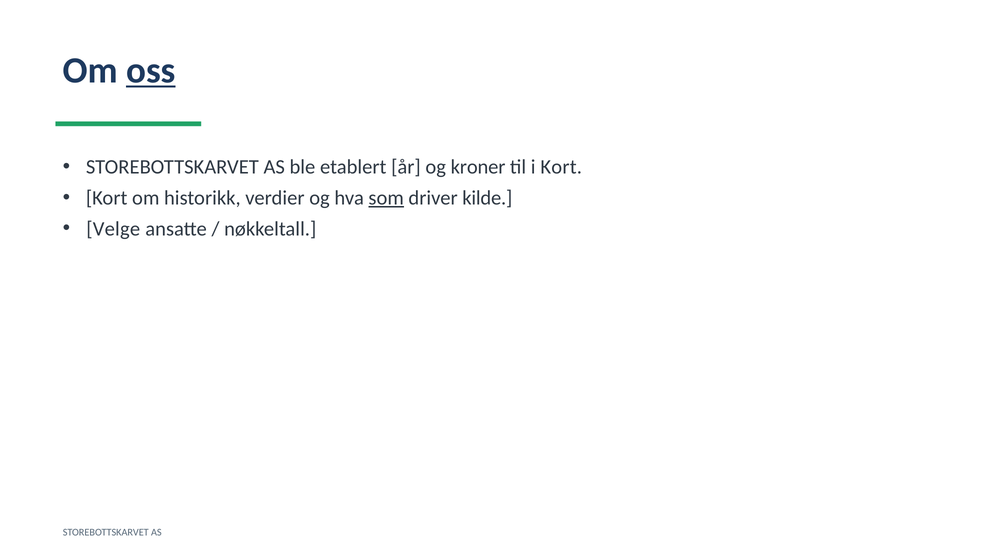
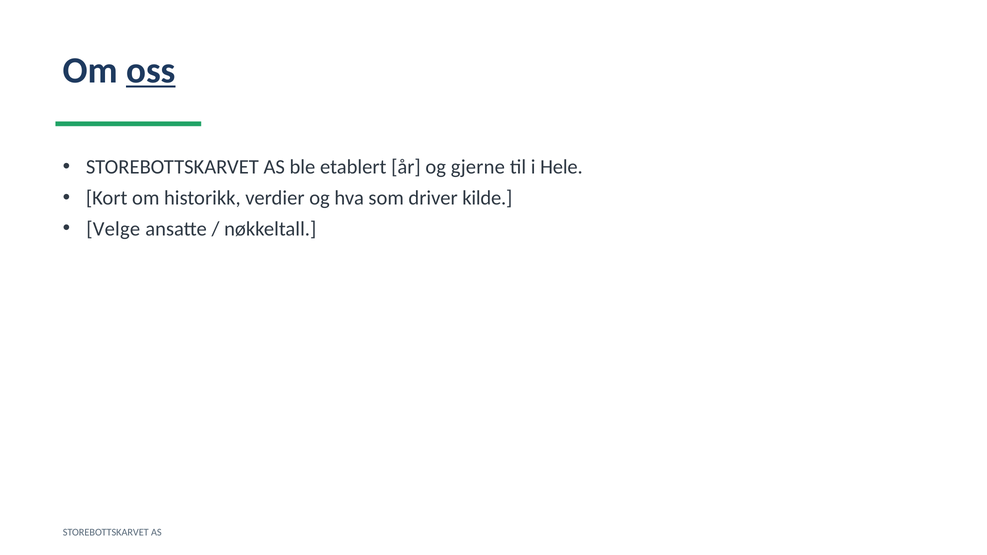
kroner: kroner -> gjerne (478, 167)
i Kort: Kort -> Hele (561, 167)
som underline: present -> none (386, 198)
